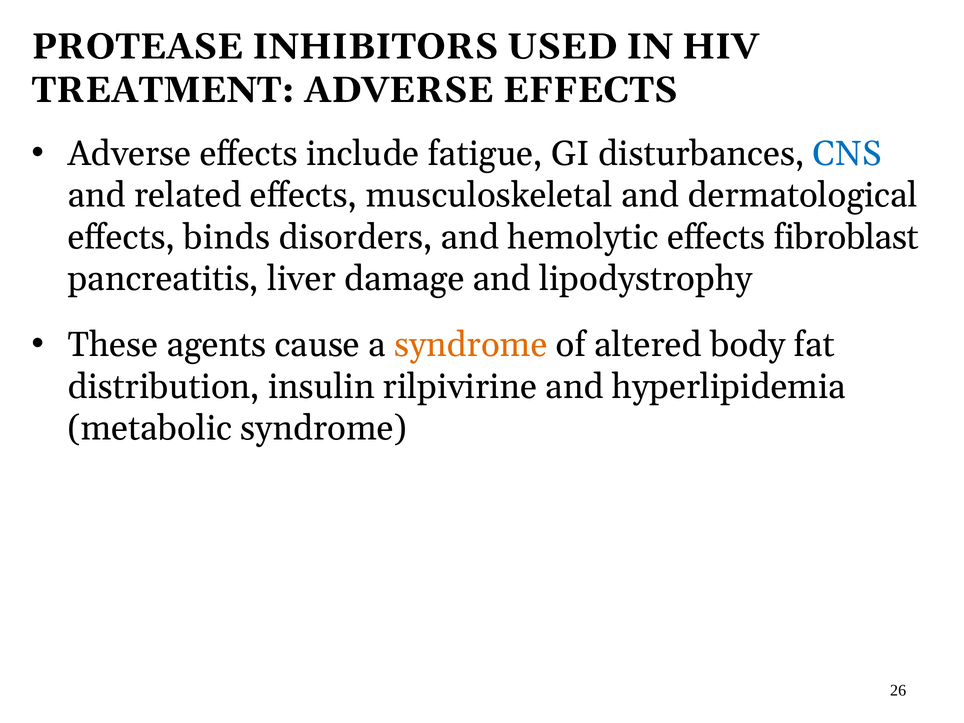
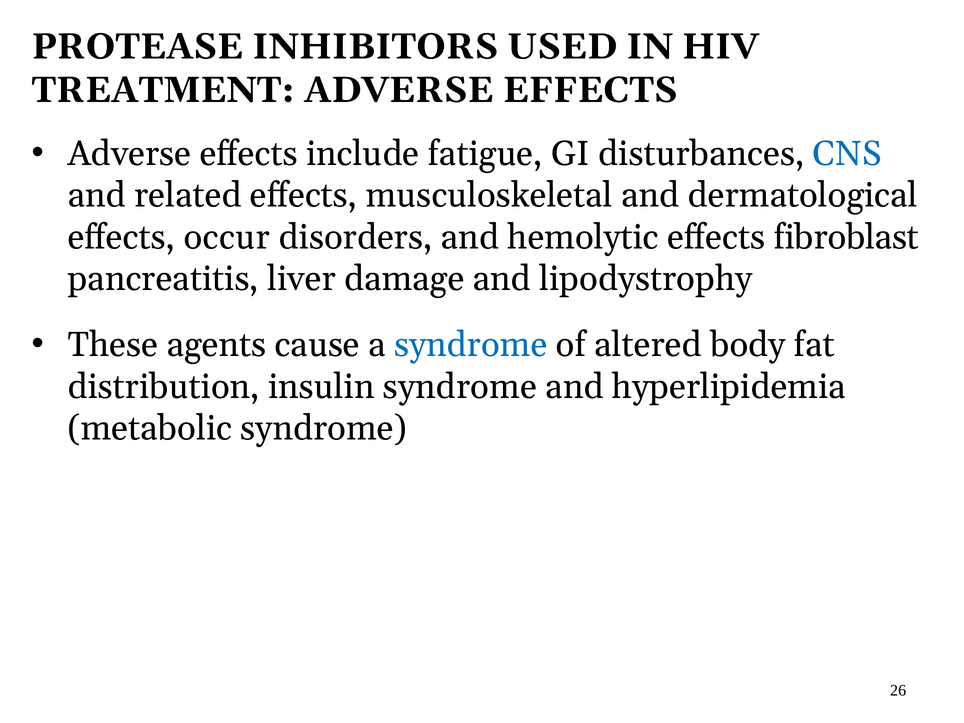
binds: binds -> occur (227, 237)
syndrome colour: orange -> blue (471, 345)
insulin rilpivirine: rilpivirine -> syndrome (460, 387)
